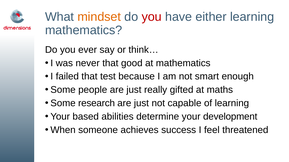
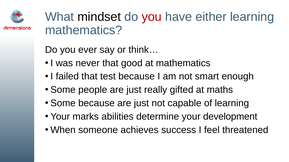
mindset colour: orange -> black (99, 17)
Some research: research -> because (96, 104)
based: based -> marks (86, 117)
